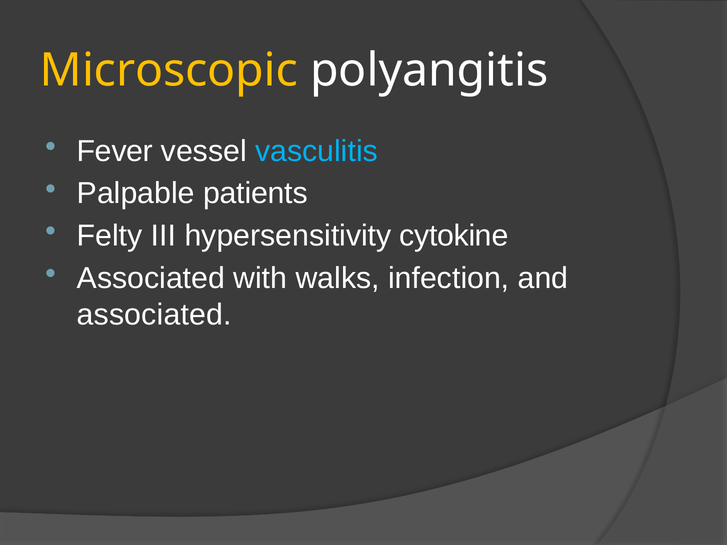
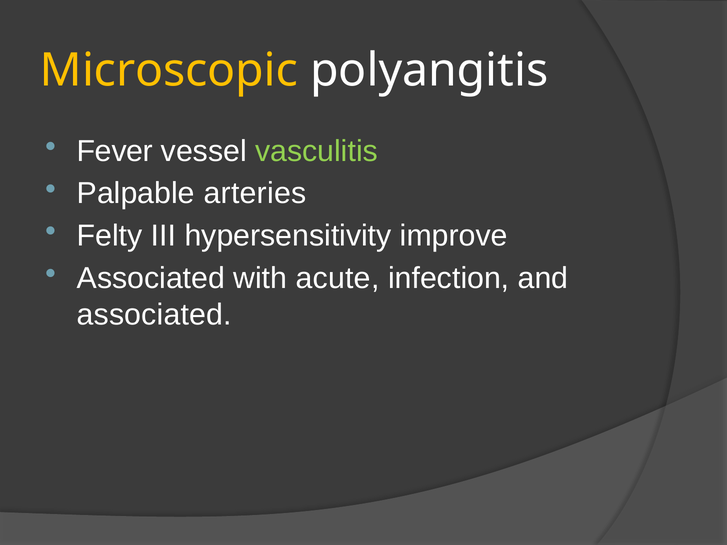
vasculitis colour: light blue -> light green (317, 151)
patients: patients -> arteries (255, 194)
cytokine: cytokine -> improve (454, 236)
walks: walks -> acute (338, 278)
